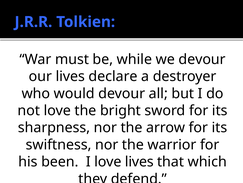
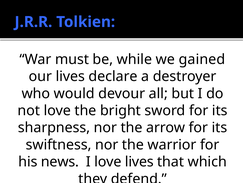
we devour: devour -> gained (202, 59)
been: been -> news (60, 161)
